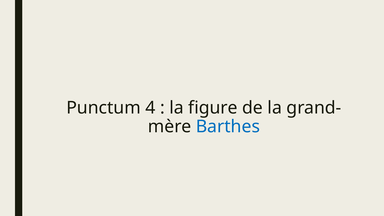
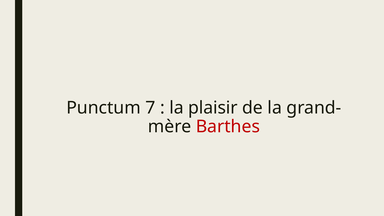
4: 4 -> 7 (150, 108)
figure: figure -> plaisir (213, 108)
Barthes colour: blue -> red (228, 127)
